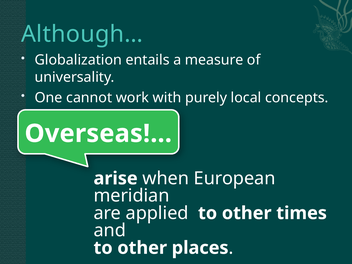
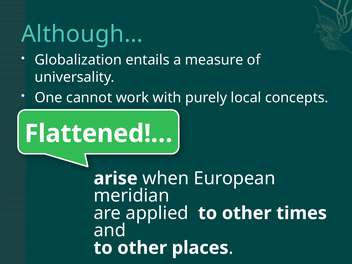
Overseas!…: Overseas!… -> Flattened!… (98, 134)
